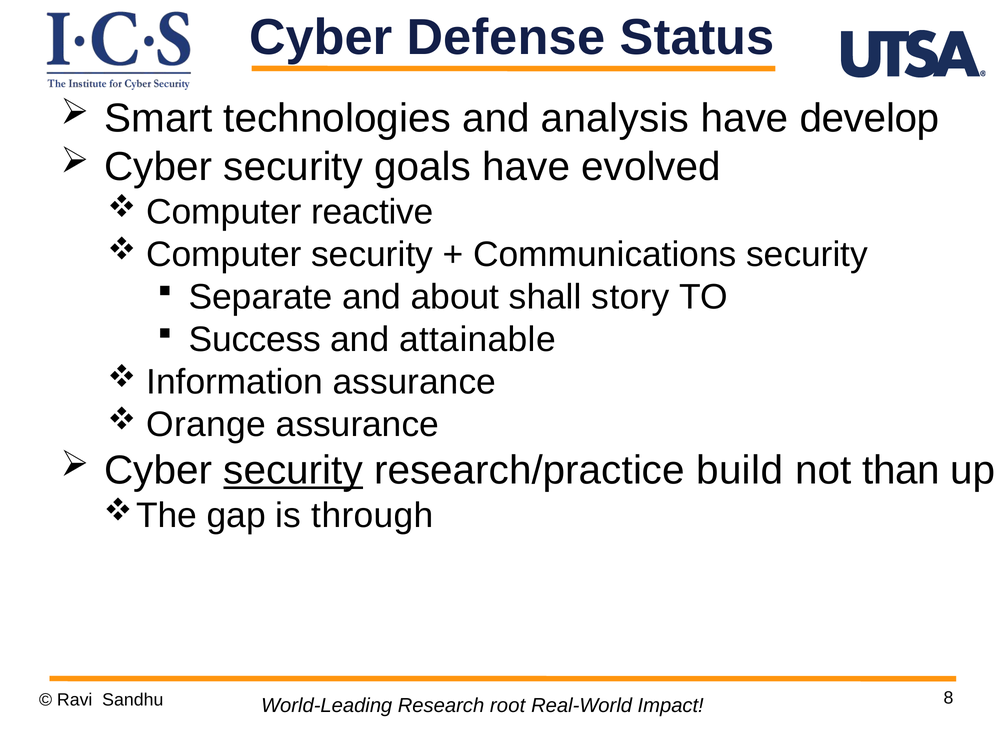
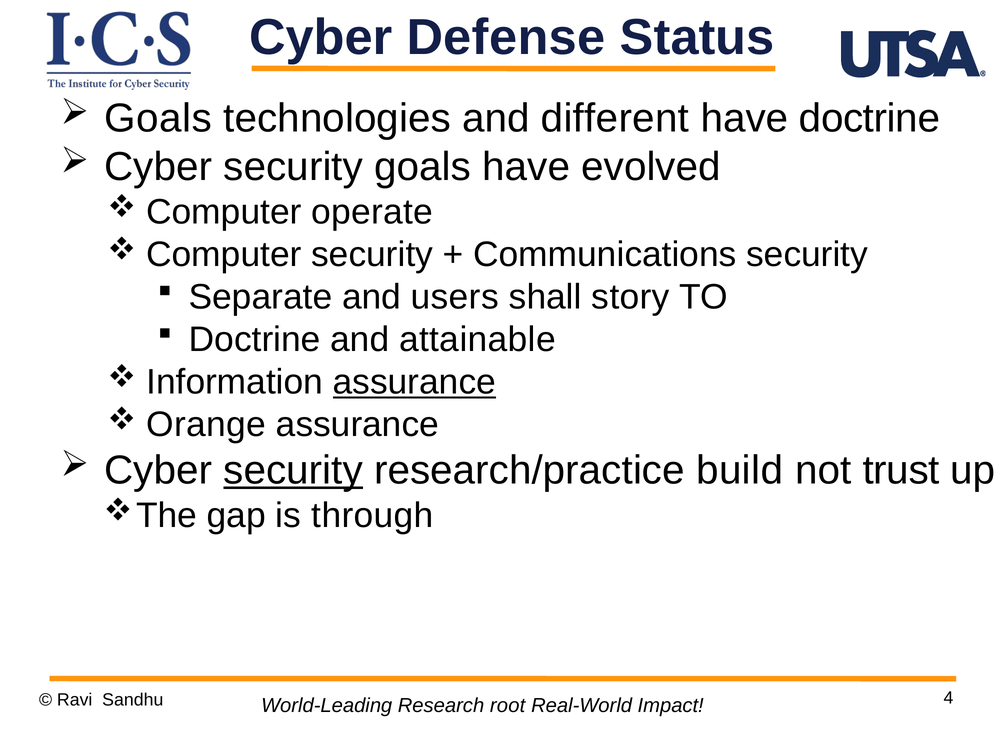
Smart: Smart -> Goals (158, 118)
analysis: analysis -> different (615, 118)
have develop: develop -> doctrine (870, 118)
reactive: reactive -> operate (372, 212)
about: about -> users (455, 297)
Success: Success -> Doctrine (255, 340)
assurance underline: none -> present (414, 382)
than: than -> trust (901, 470)
8: 8 -> 4 (948, 698)
